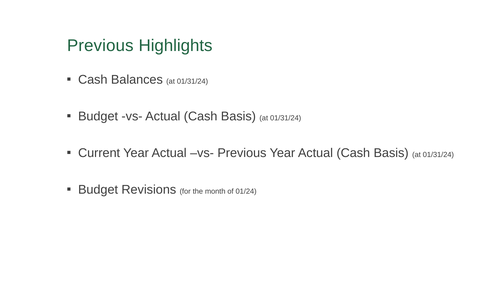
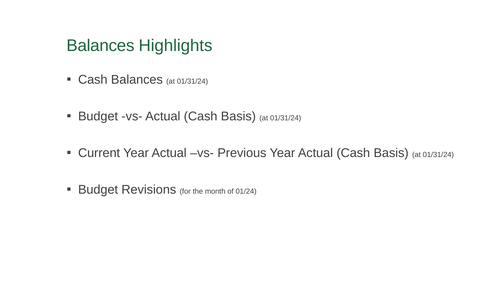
Previous: Previous -> Balances (100, 46)
